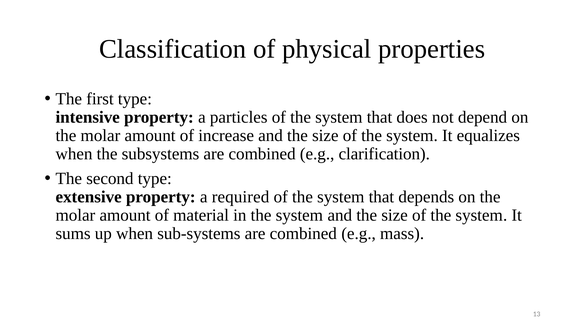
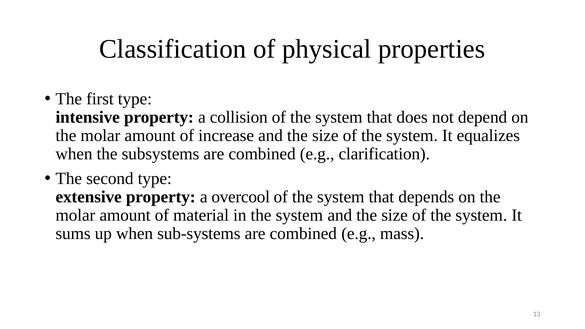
particles: particles -> collision (239, 117)
required: required -> overcool (241, 197)
